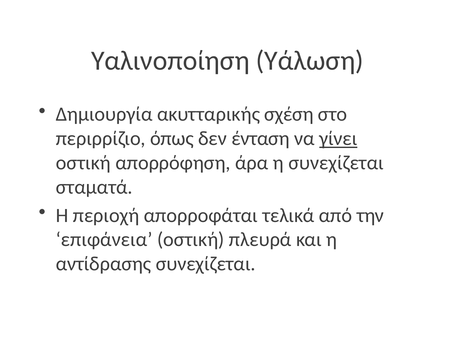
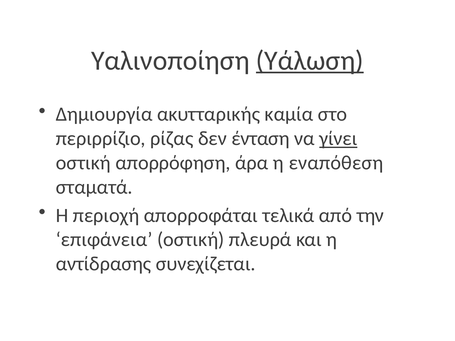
Υάλωση underline: none -> present (310, 61)
σχέση: σχέση -> καμία (289, 114)
όπως: όπως -> ρίζας (172, 139)
η συνεχίζεται: συνεχίζεται -> εναπόθεση (336, 163)
